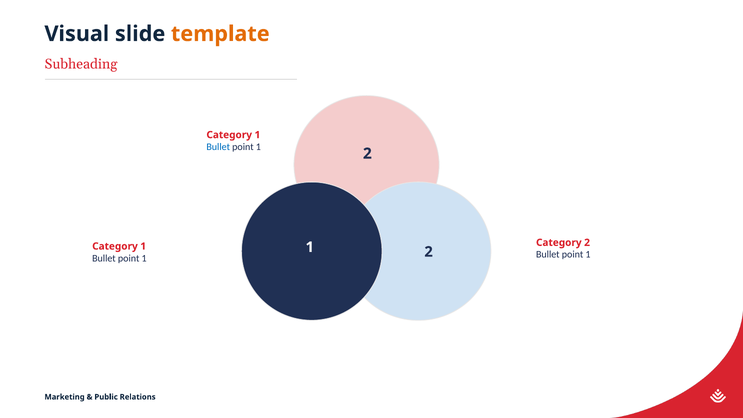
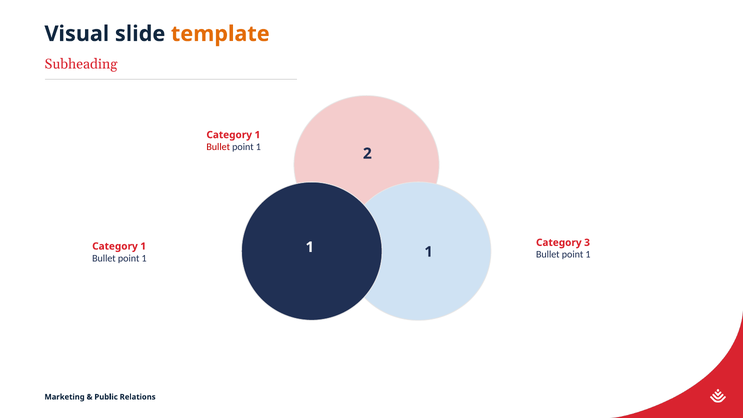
Bullet colour: blue -> red (218, 147)
Category 2: 2 -> 3 (587, 243)
1 2: 2 -> 1 (429, 252)
